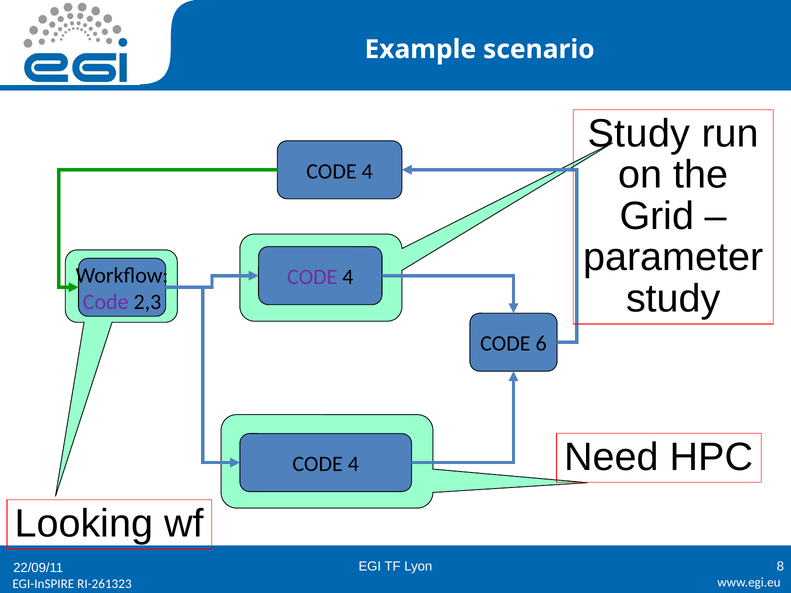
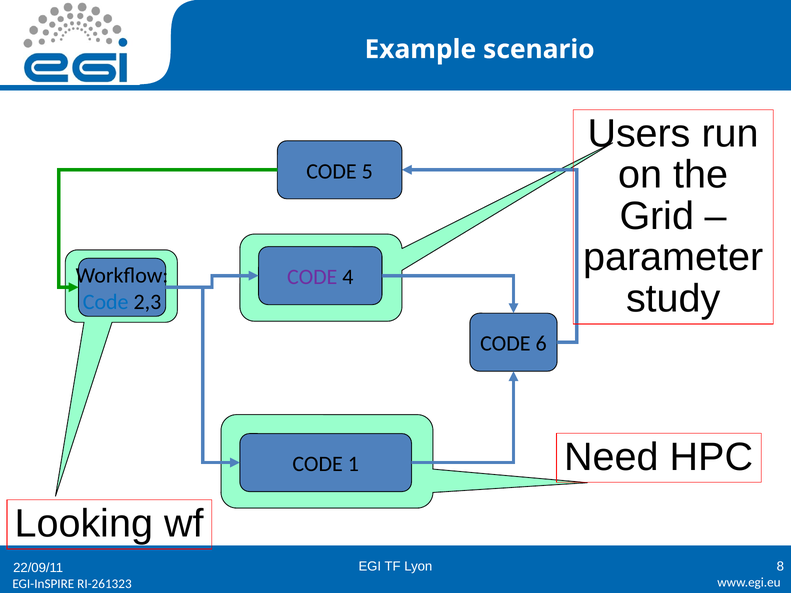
Study: Study -> Users (639, 134)
4: 4 -> 5 (367, 171)
Code colour: purple -> blue (106, 302)
4: 4 -> 1 (353, 464)
